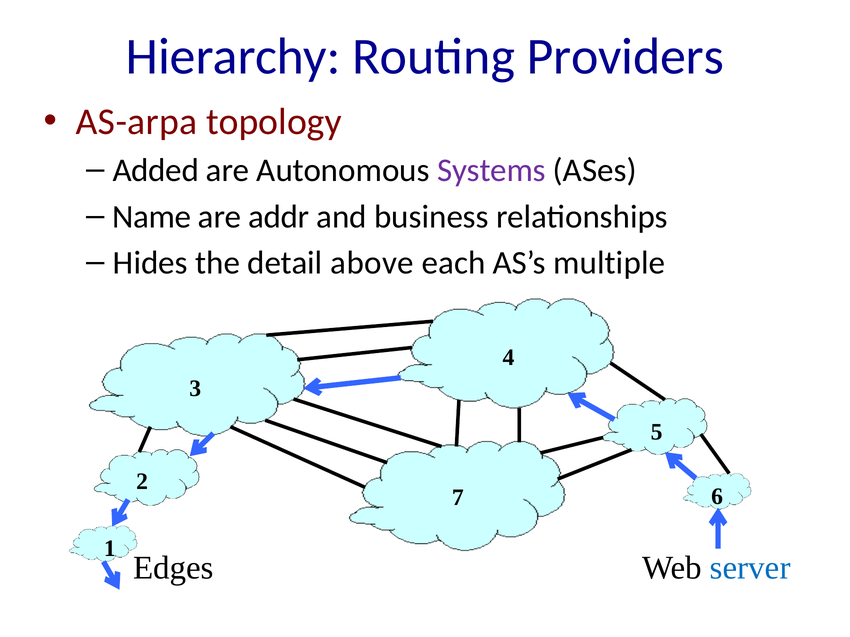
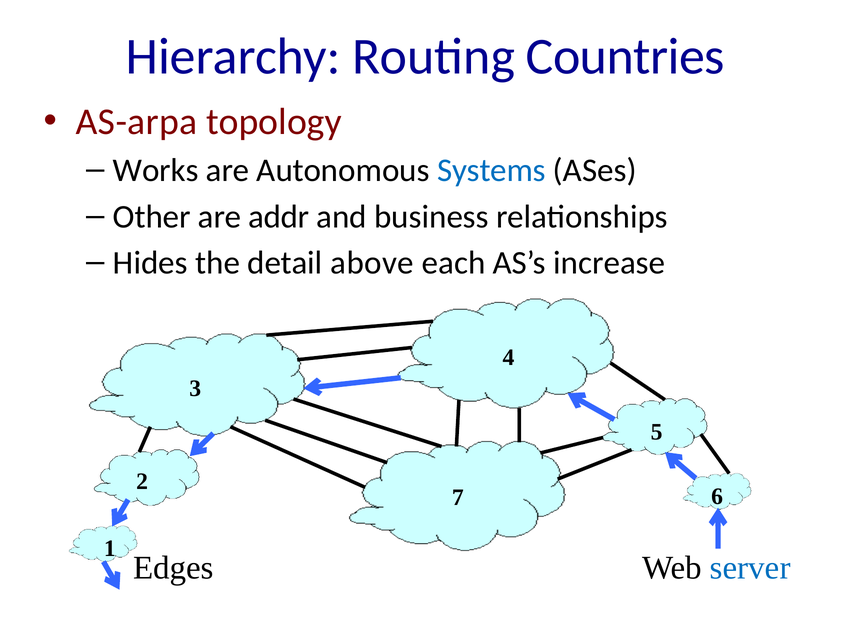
Providers: Providers -> Countries (625, 57)
Added: Added -> Works (156, 170)
Systems colour: purple -> blue (491, 170)
Name: Name -> Other (152, 217)
multiple: multiple -> increase (609, 263)
